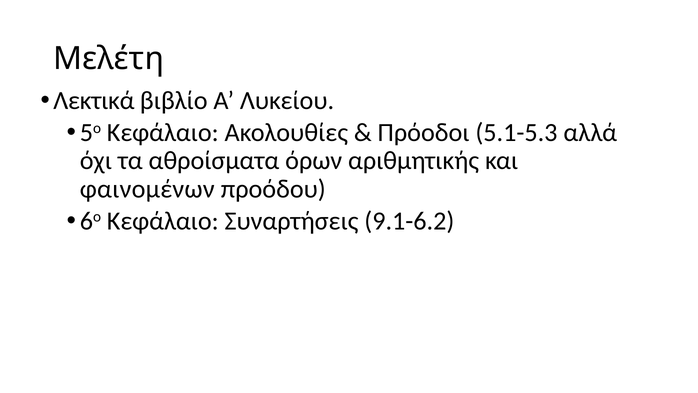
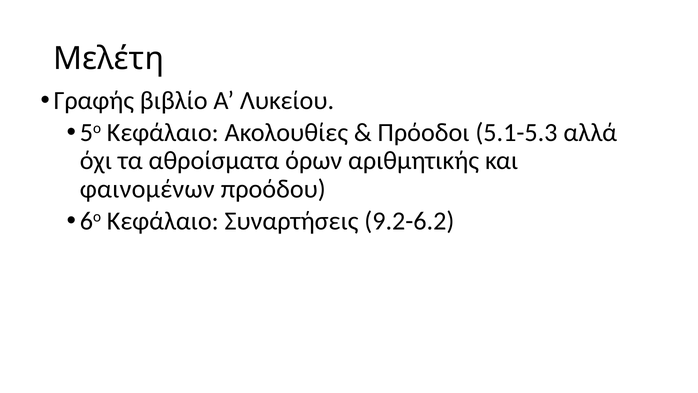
Λεκτικά: Λεκτικά -> Γραφής (94, 100)
9.1-6.2: 9.1-6.2 -> 9.2-6.2 (409, 221)
